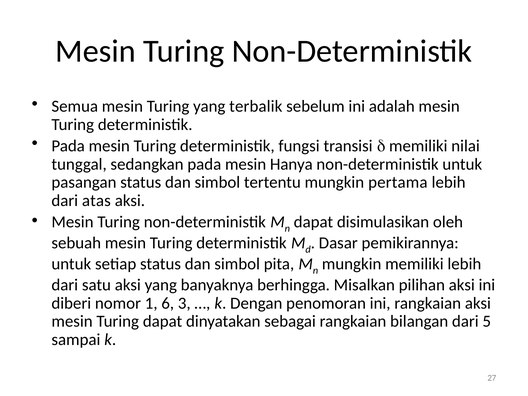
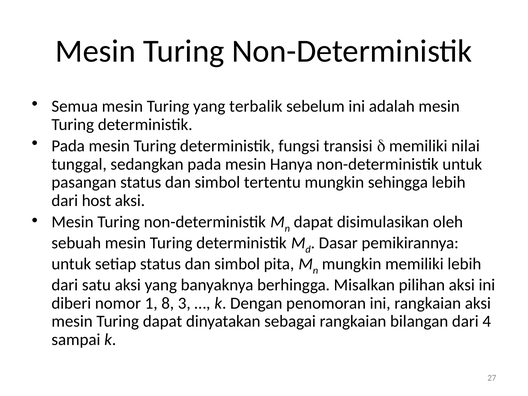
pertama: pertama -> sehingga (398, 182)
atas: atas -> host (97, 201)
6: 6 -> 8 (168, 303)
5: 5 -> 4 (487, 321)
